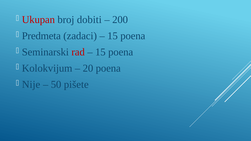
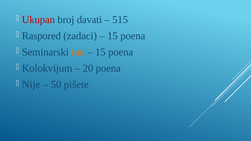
dobiti: dobiti -> davati (89, 20)
200: 200 -> 515 (120, 20)
Predmeta: Predmeta -> Raspored (41, 36)
rad colour: red -> orange (78, 52)
